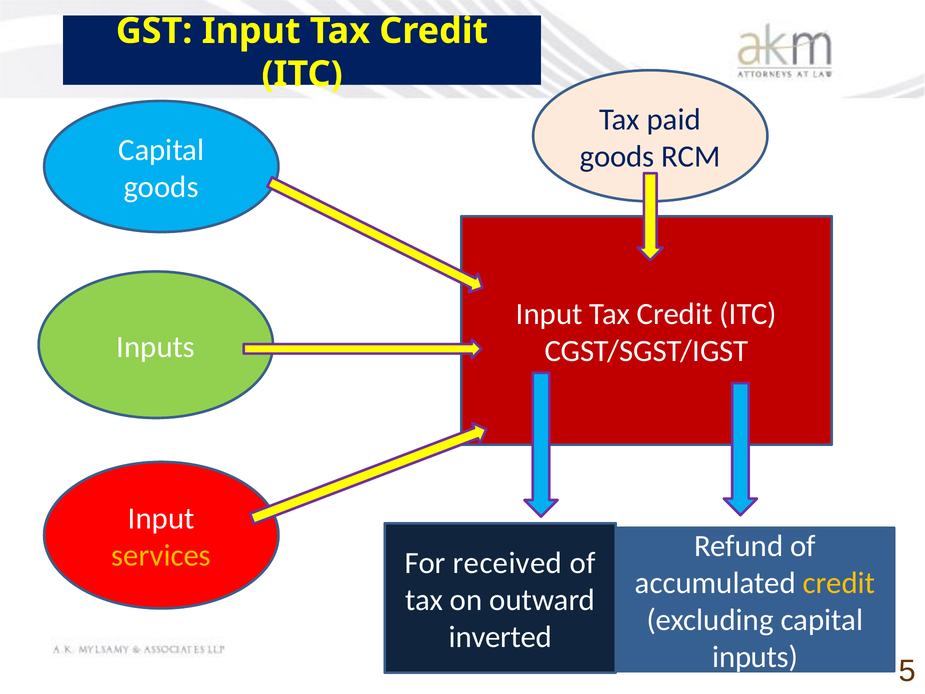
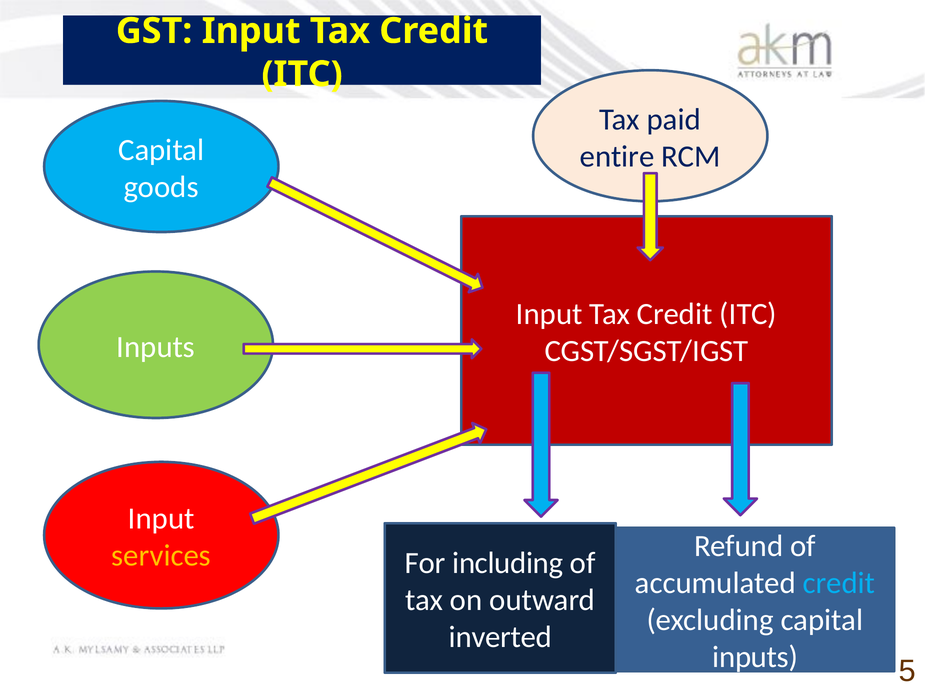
goods: goods -> entire (617, 156)
received: received -> including (508, 563)
credit colour: yellow -> light blue (839, 583)
